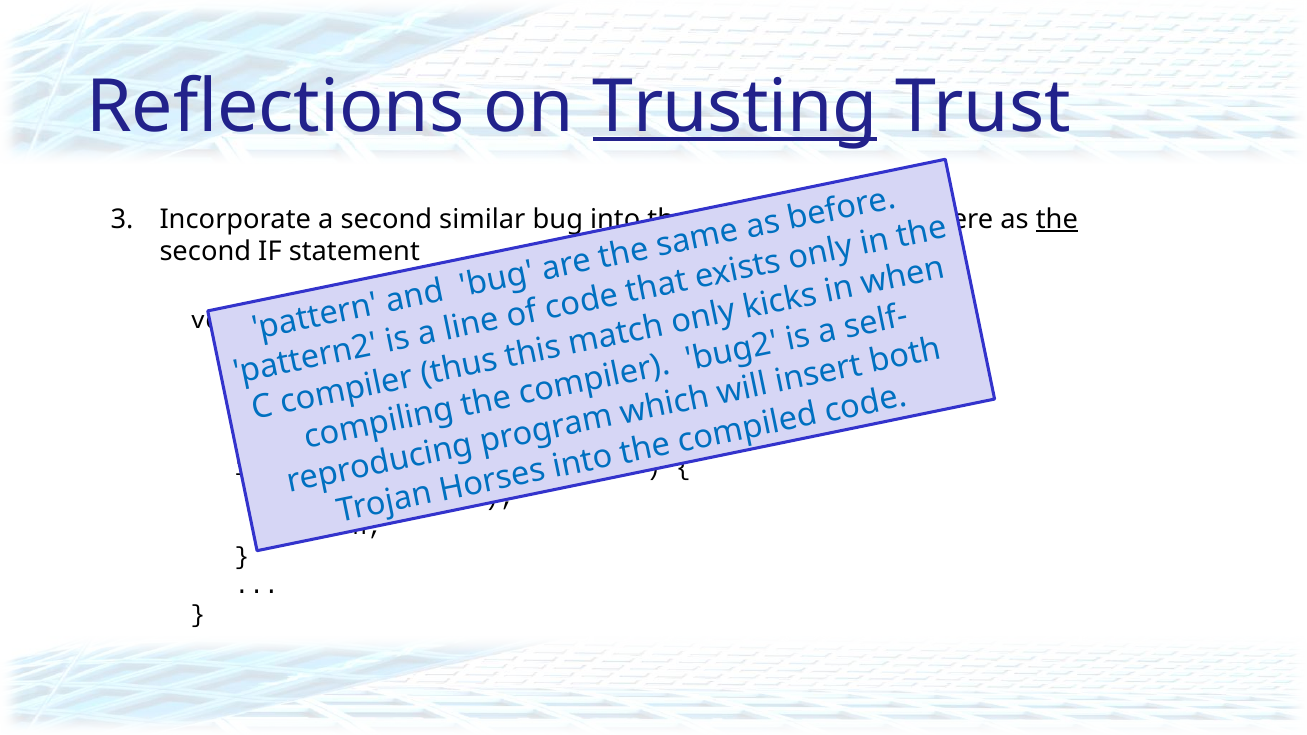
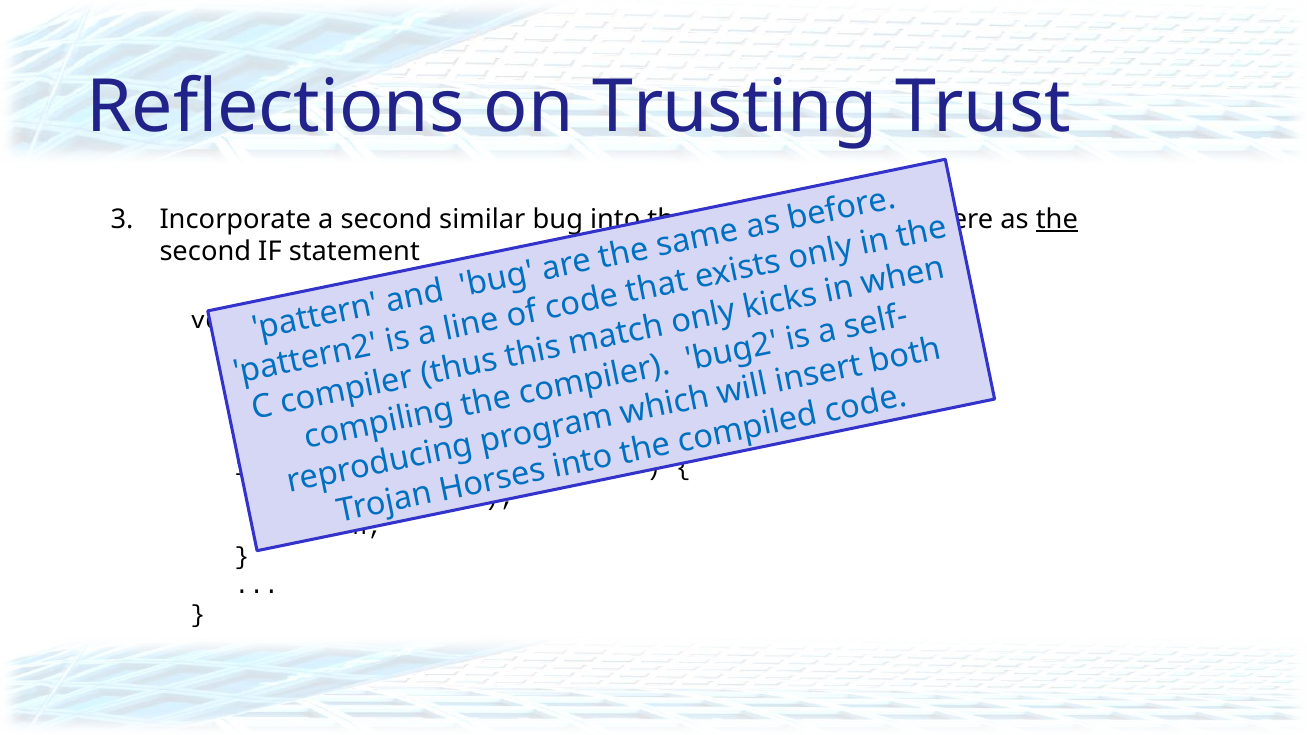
Trusting underline: present -> none (735, 107)
